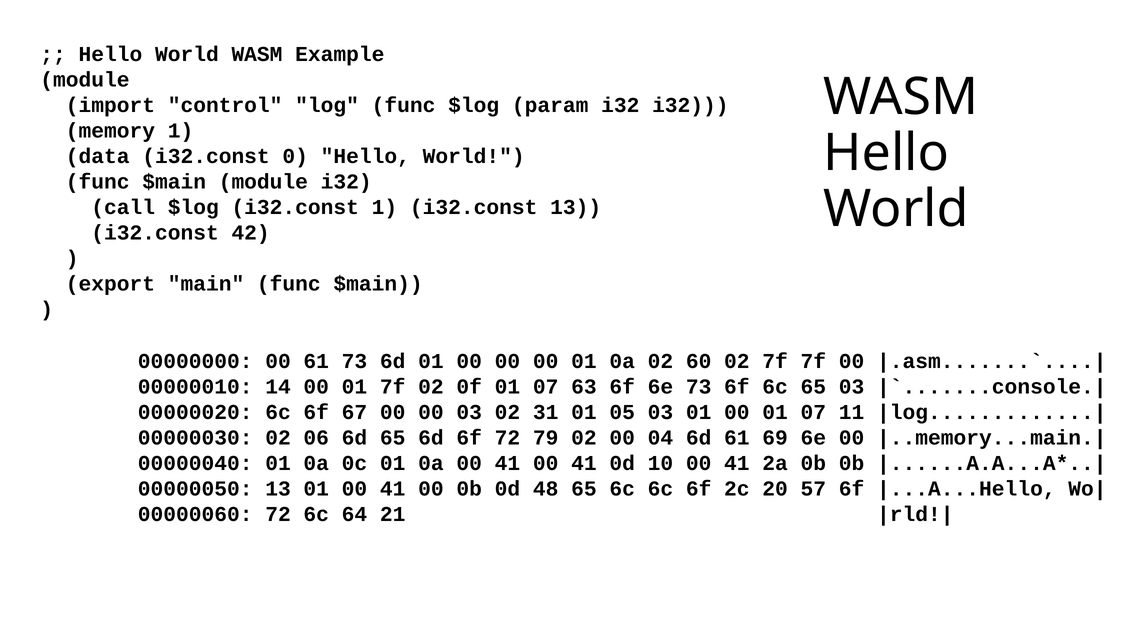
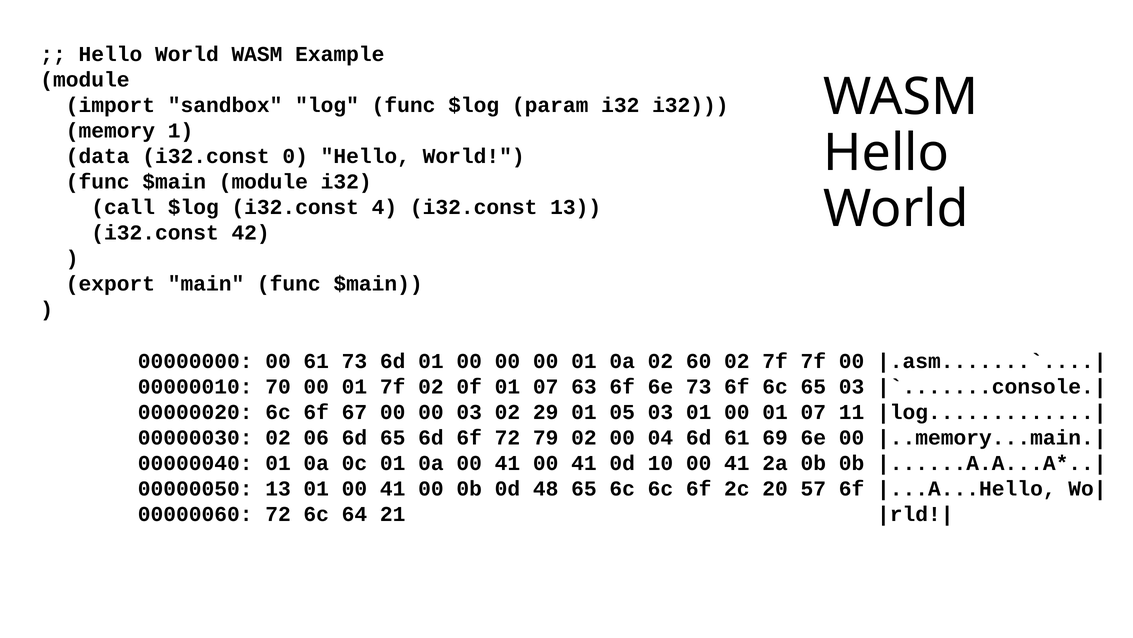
control: control -> sandbox (225, 105)
i32.const 1: 1 -> 4 (384, 207)
14: 14 -> 70 (278, 386)
31: 31 -> 29 (546, 412)
